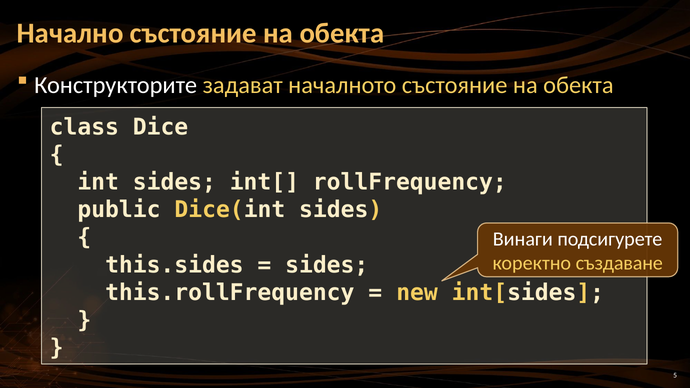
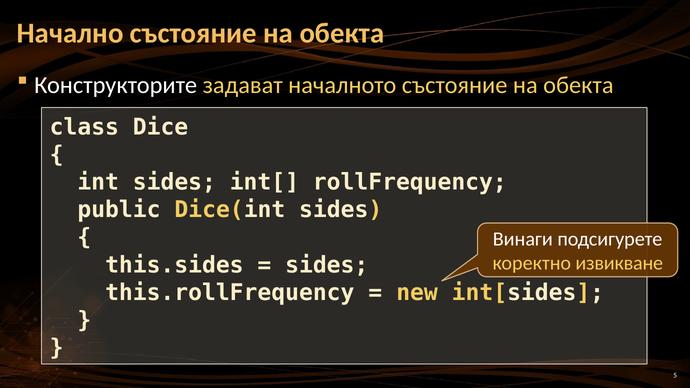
създаване: създаване -> извикване (619, 263)
